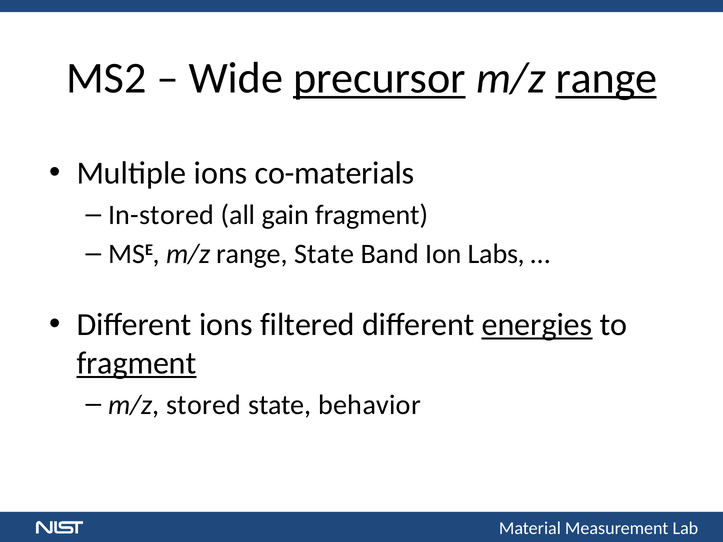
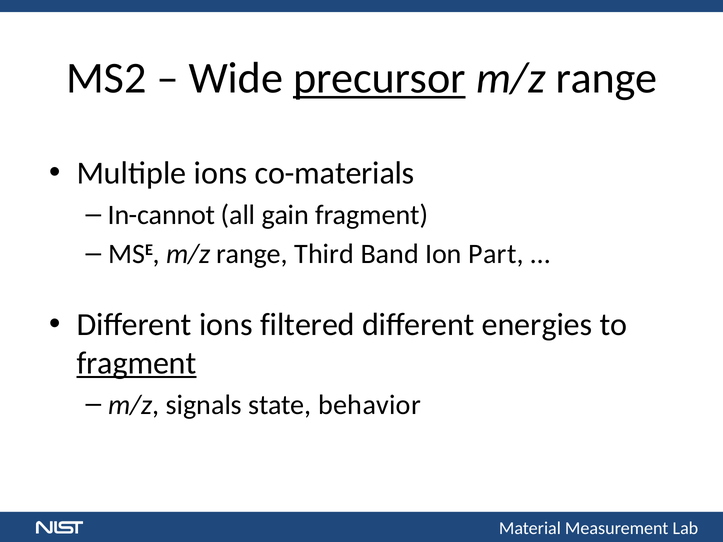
range underline: present -> none (606, 78)
In-stored: In-stored -> In-cannot (161, 215)
range State: State -> Third (324, 254)
Labs: Labs -> Part (496, 254)
energies underline: present -> none (537, 325)
stored: stored -> signals (204, 405)
